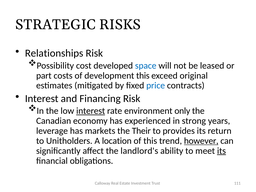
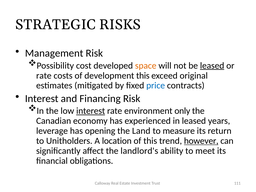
Relationships: Relationships -> Management (54, 53)
space colour: blue -> orange (146, 66)
leased underline: none -> present (212, 66)
part: part -> rate (44, 76)
in strong: strong -> leased (194, 121)
markets: markets -> opening (100, 131)
Their: Their -> Land (141, 131)
provides: provides -> measure (179, 131)
its underline: present -> none (221, 151)
